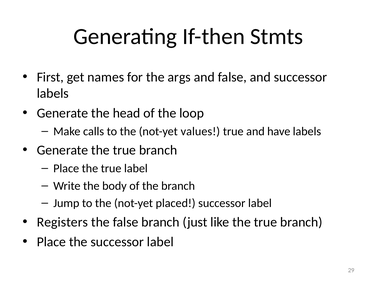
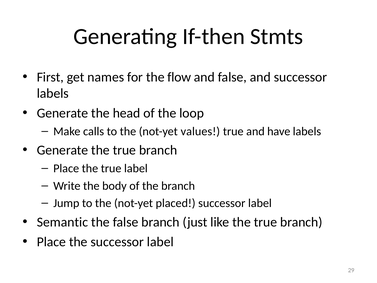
args: args -> flow (179, 77)
Registers: Registers -> Semantic (62, 222)
